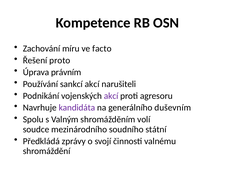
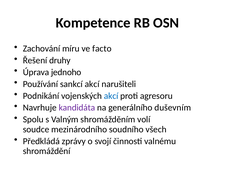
proto: proto -> druhy (60, 60)
právním: právním -> jednoho (66, 72)
akcí colour: purple -> blue (111, 95)
státní: státní -> všech (156, 129)
